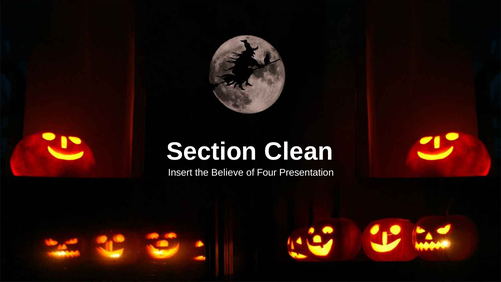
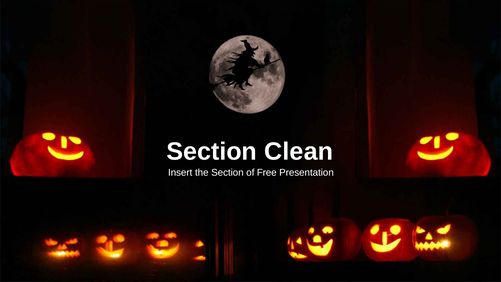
the Believe: Believe -> Section (227, 172)
Four: Four -> Free (267, 172)
